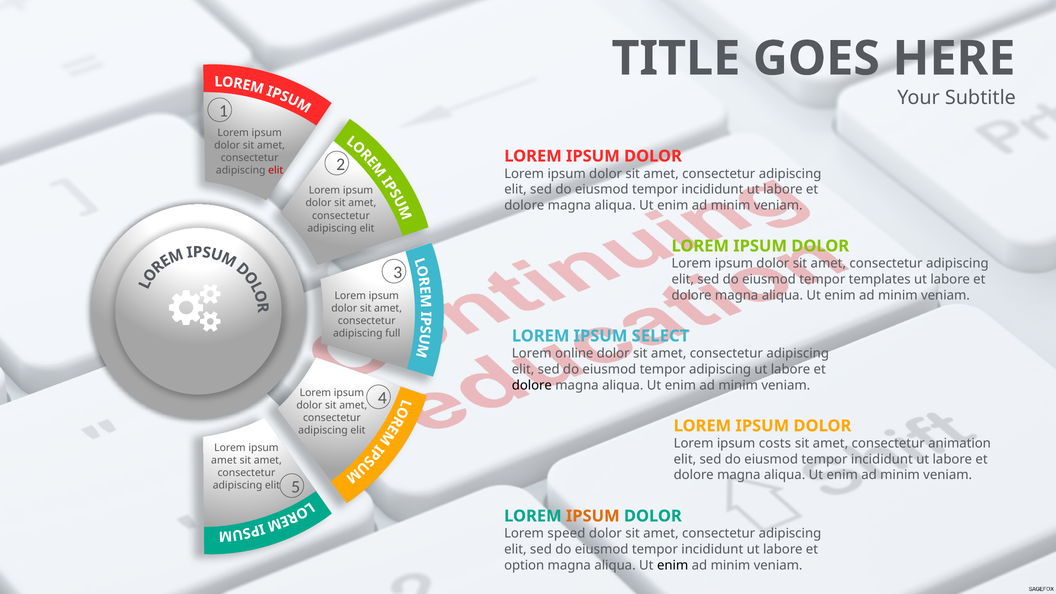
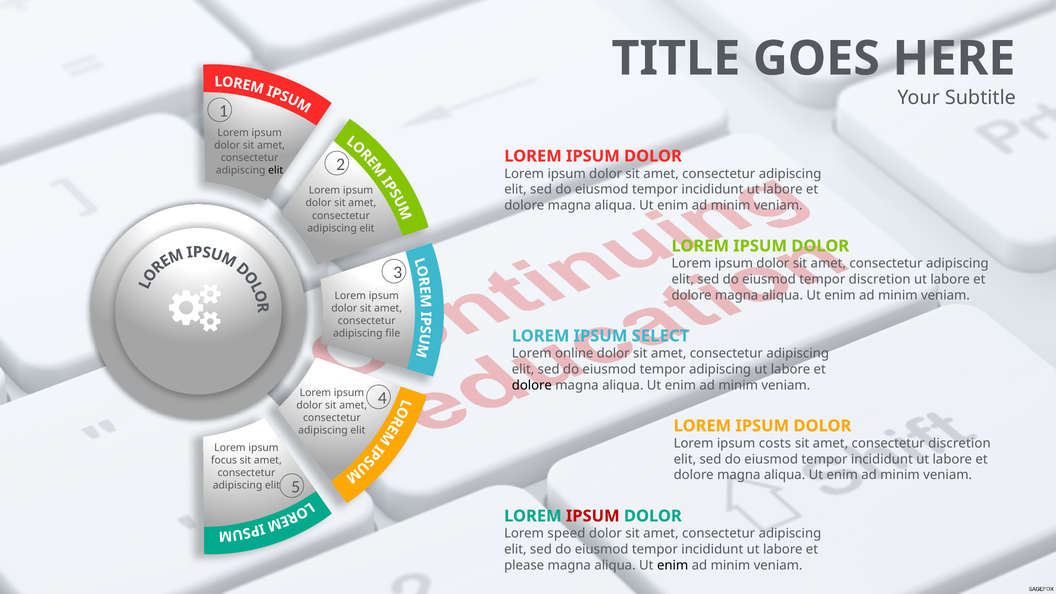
elit colour: red -> black (276, 170)
tempor templates: templates -> discretion (880, 279)
full: full -> file (393, 333)
consectetur animation: animation -> discretion (959, 443)
amet: amet -> focus (224, 460)
IPSUM colour: orange -> red (593, 516)
option: option -> please (524, 565)
